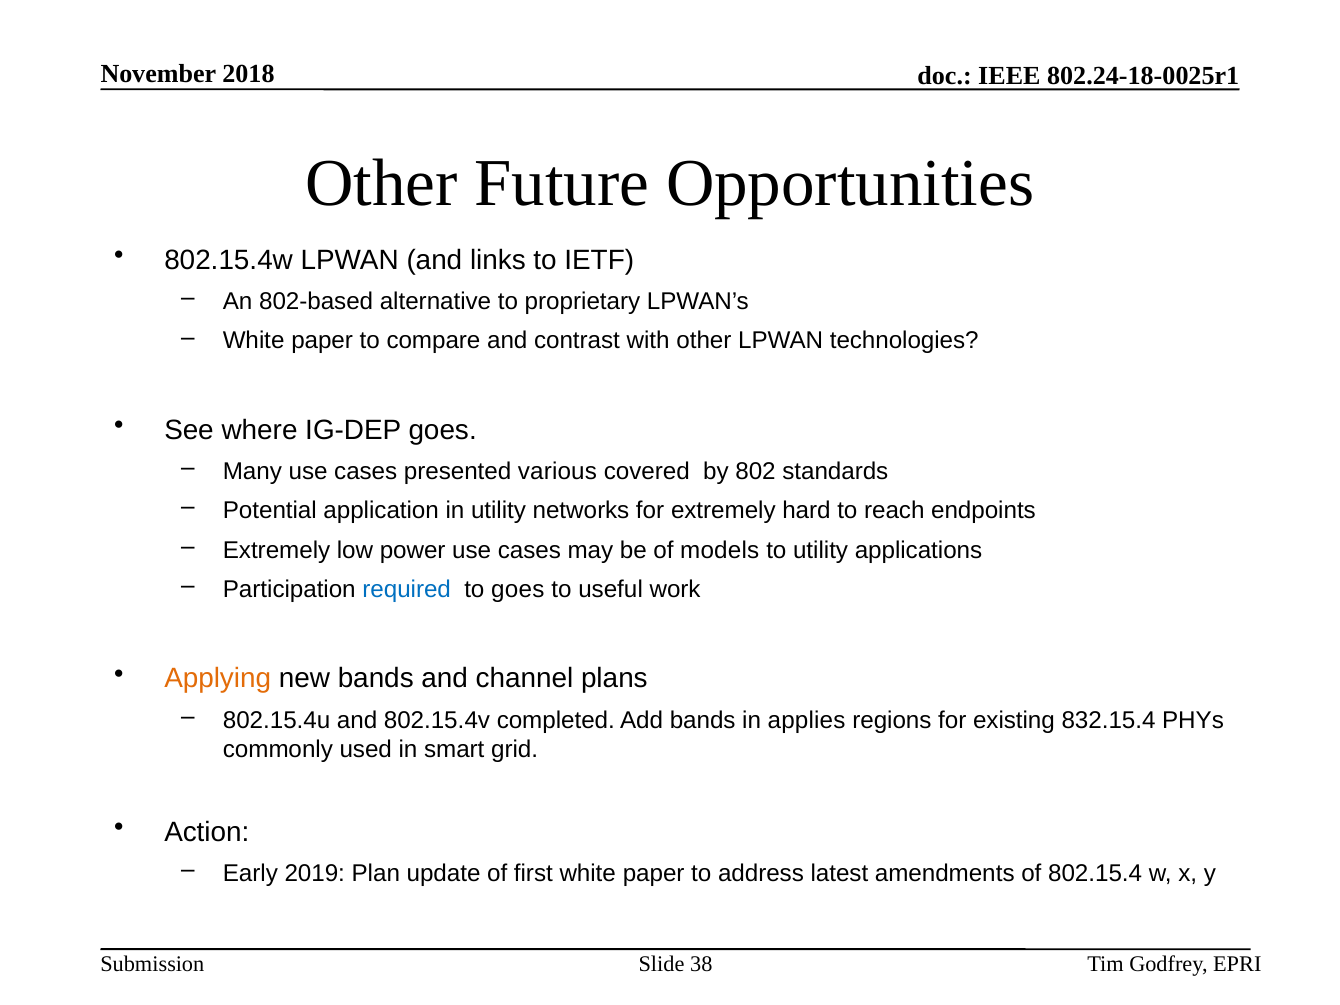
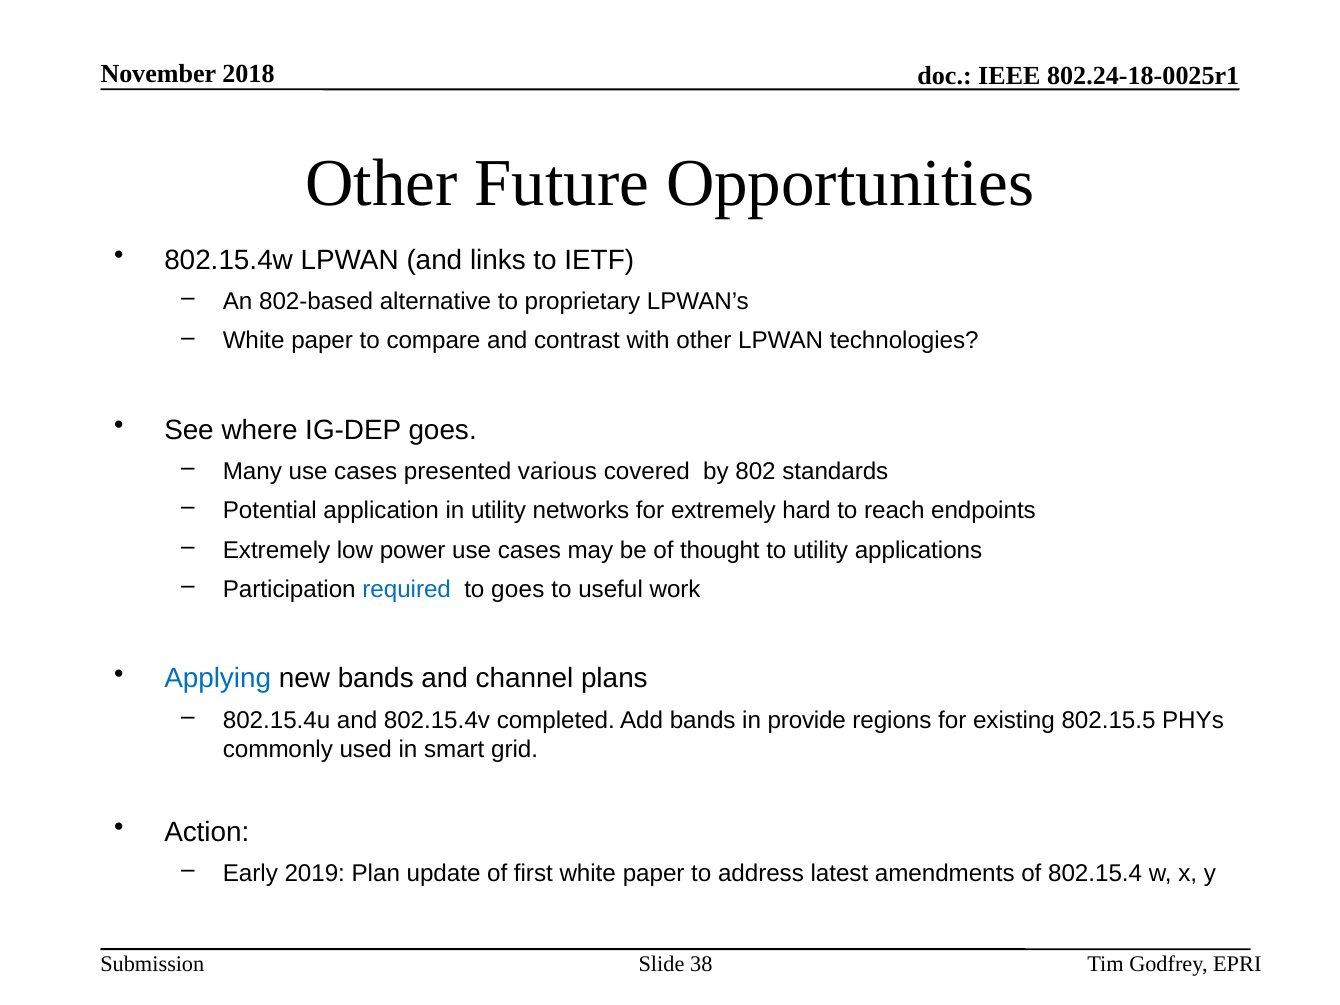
models: models -> thought (720, 550)
Applying colour: orange -> blue (218, 679)
applies: applies -> provide (807, 720)
832.15.4: 832.15.4 -> 802.15.5 (1109, 720)
